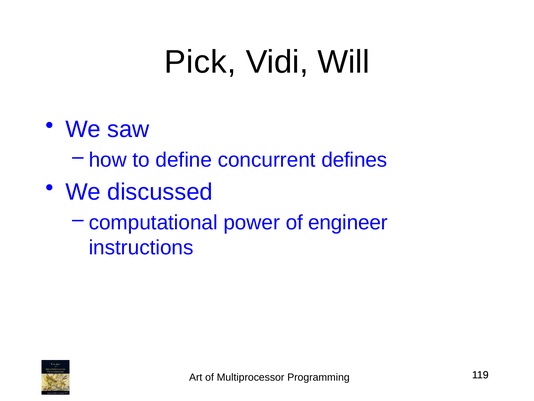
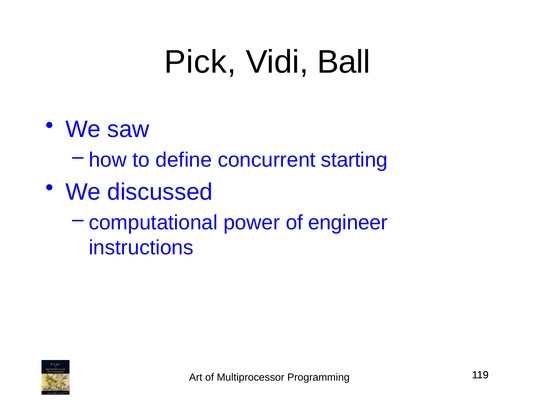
Will: Will -> Ball (344, 62)
defines: defines -> starting (354, 160)
